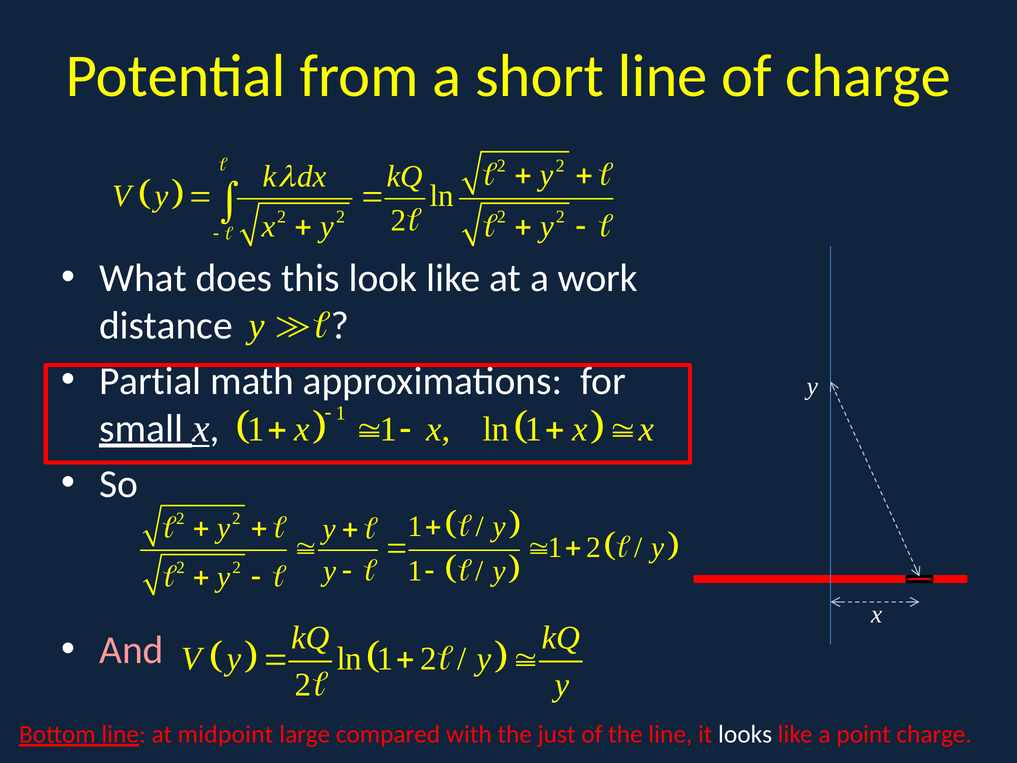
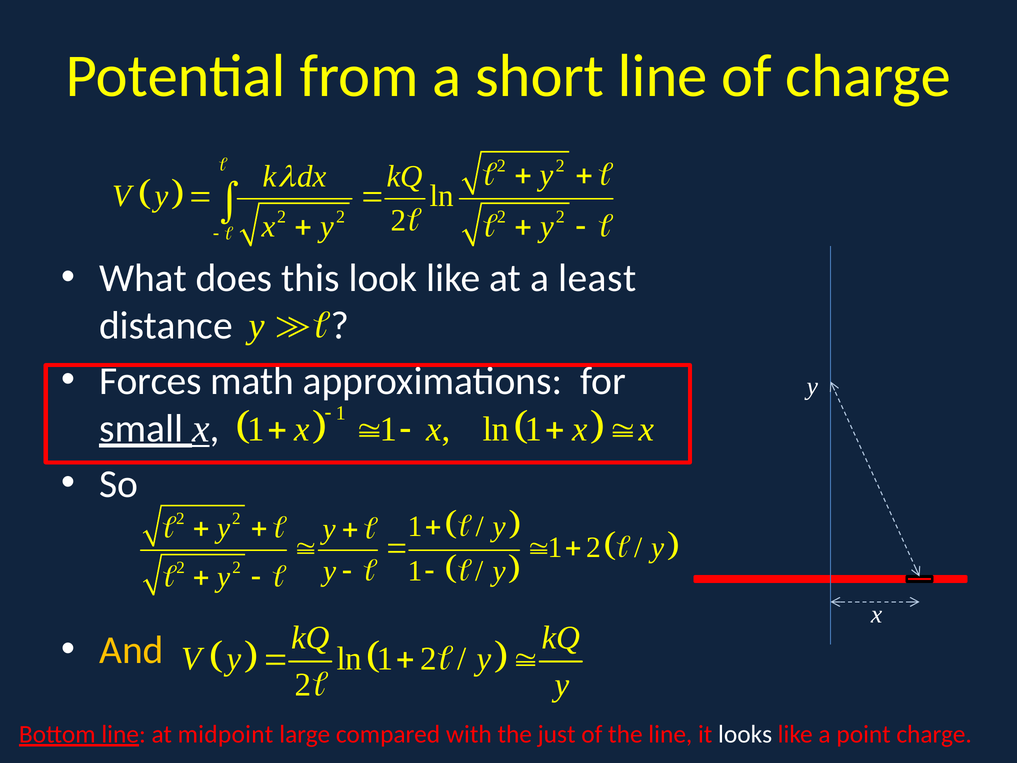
work: work -> least (597, 278)
Partial: Partial -> Forces (150, 381)
And colour: pink -> yellow (131, 650)
